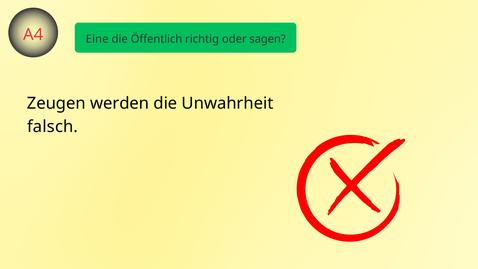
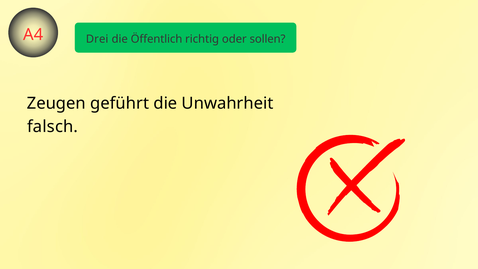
Eine: Eine -> Drei (97, 39)
sagen: sagen -> sollen (268, 39)
werden: werden -> geführt (120, 103)
